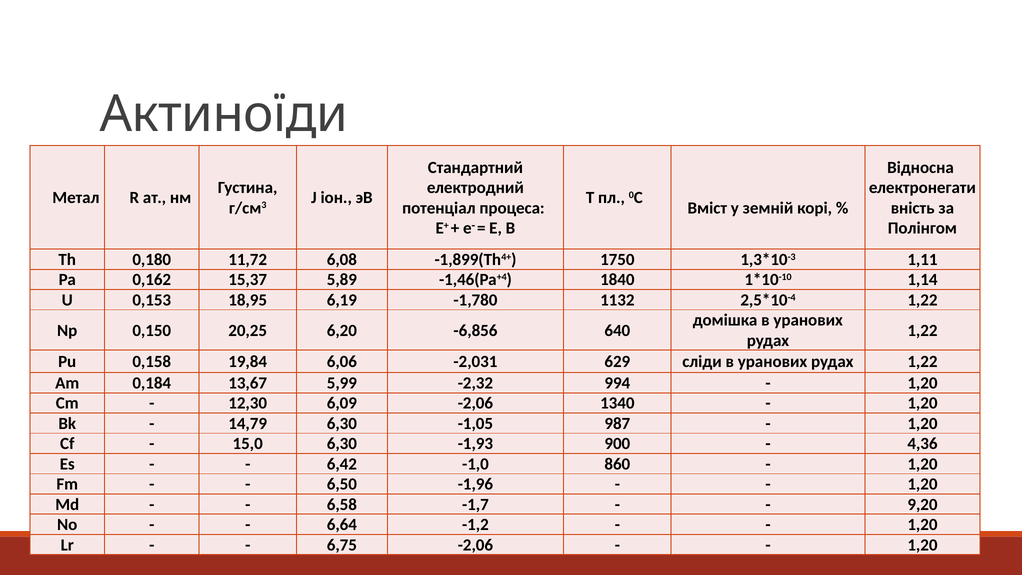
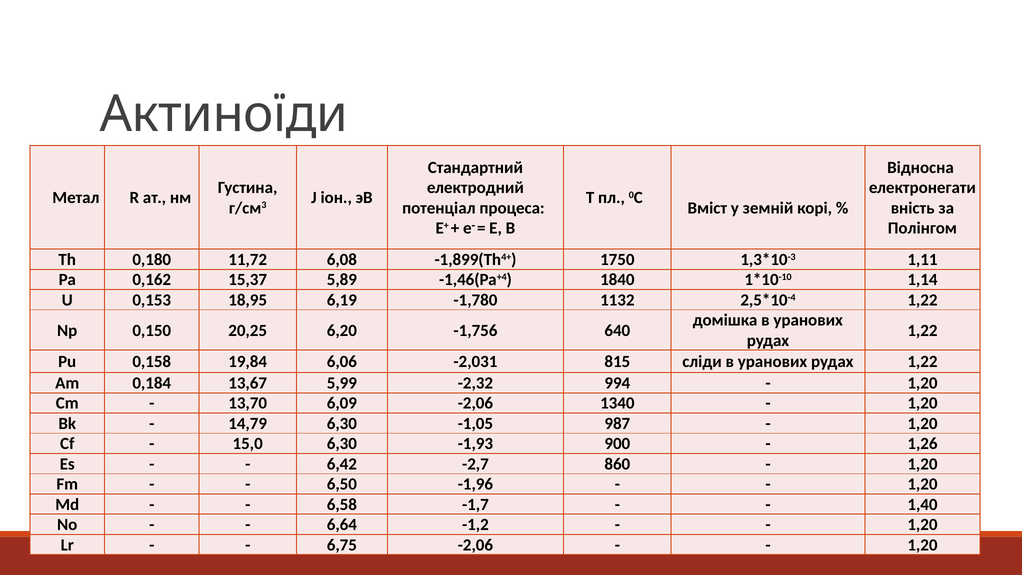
-6,856: -6,856 -> -1,756 (475, 330)
629: 629 -> 815 (617, 362)
12,30: 12,30 -> 13,70 (248, 403)
4,36: 4,36 -> 1,26 (922, 444)
-1,0: -1,0 -> -2,7 (475, 464)
9,20: 9,20 -> 1,40 (922, 504)
